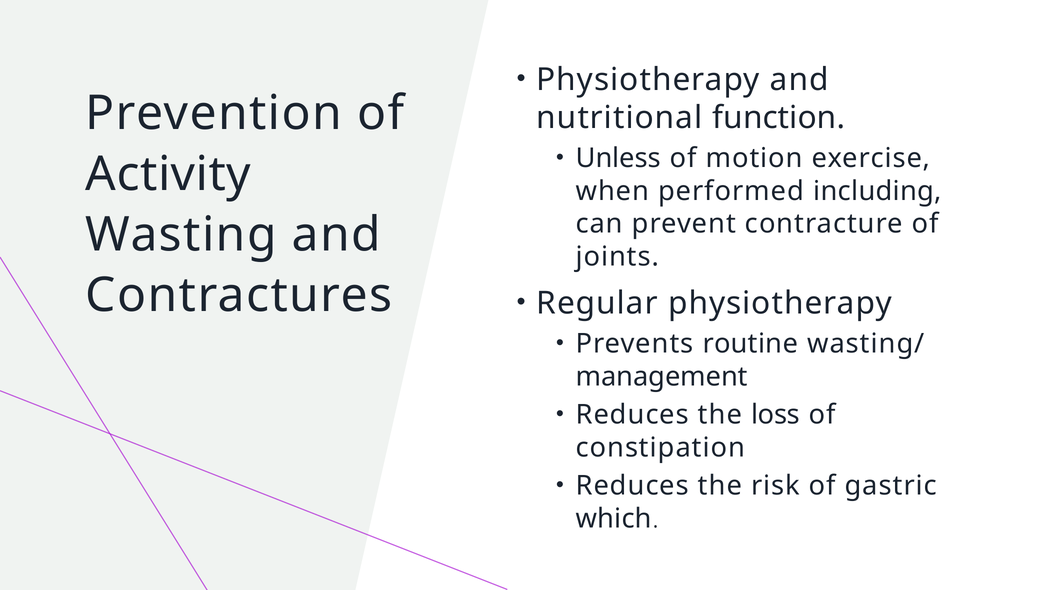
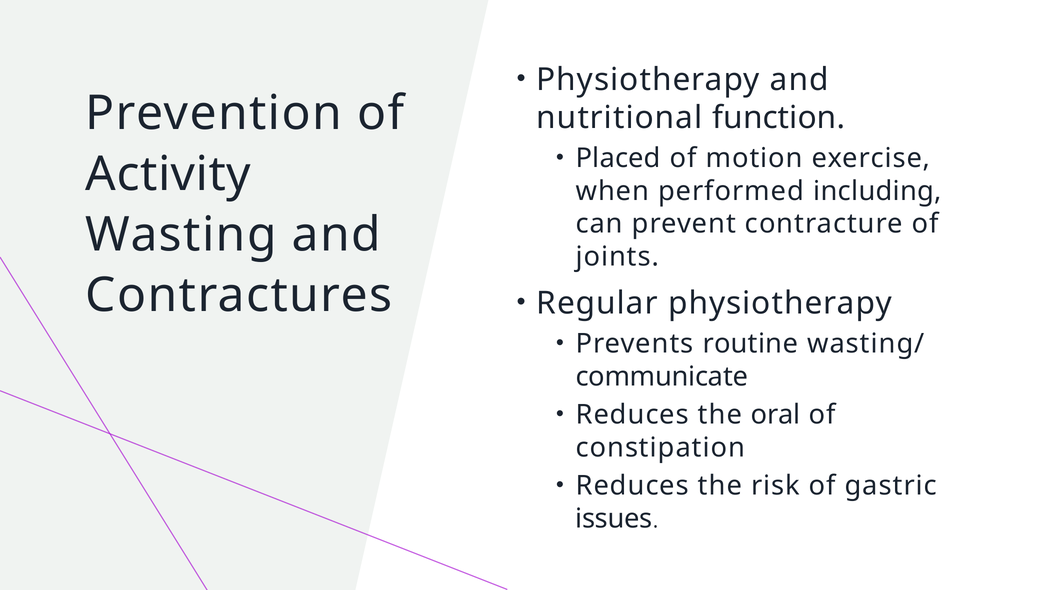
Unless: Unless -> Placed (618, 158)
management: management -> communicate (662, 377)
loss: loss -> oral (776, 415)
which: which -> issues (614, 519)
